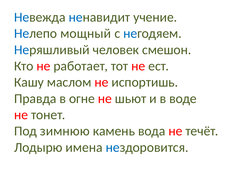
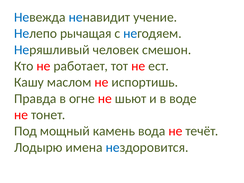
мощный: мощный -> рычащая (86, 34)
зимнюю: зимнюю -> мощный (65, 131)
